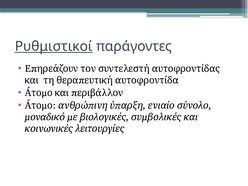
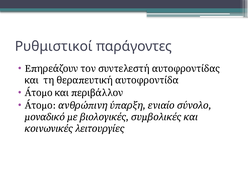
Ρυθμιστικοί underline: present -> none (54, 46)
